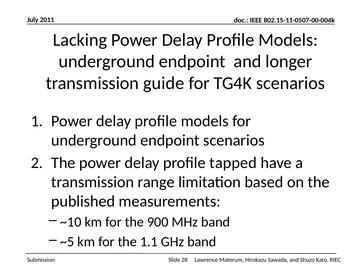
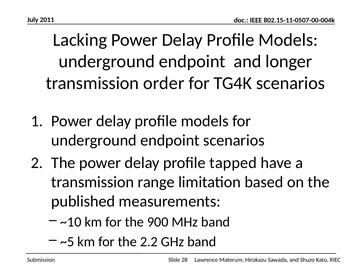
guide: guide -> order (164, 83)
1.1: 1.1 -> 2.2 (149, 242)
